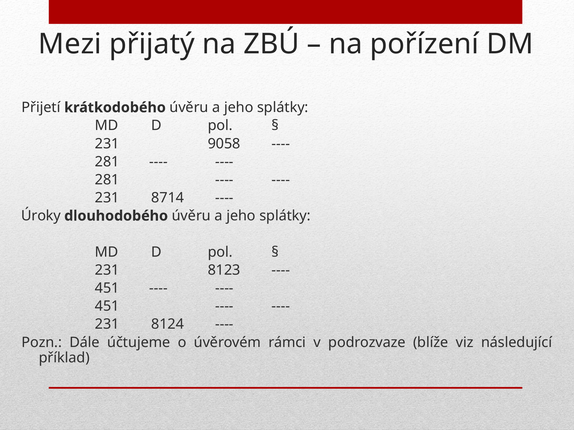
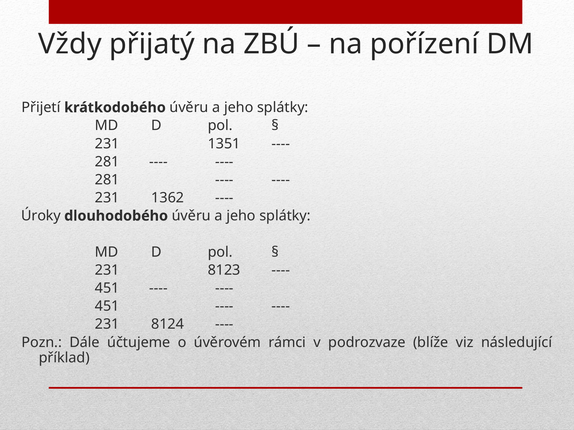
Mezi: Mezi -> Vždy (70, 44)
9058: 9058 -> 1351 (224, 144)
8714: 8714 -> 1362 (168, 198)
